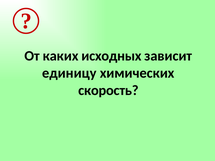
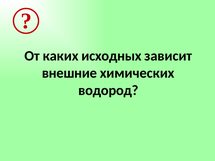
единицу: единицу -> внешние (69, 73)
скорость: скорость -> водород (108, 90)
